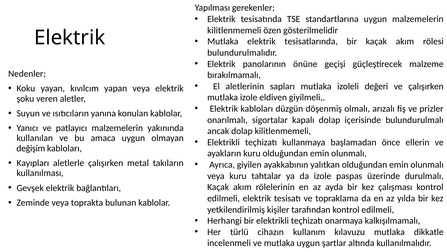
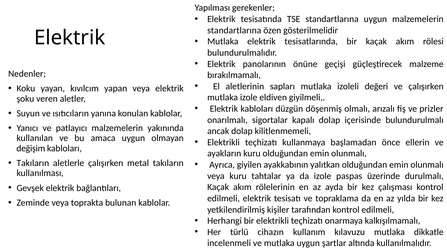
kilitlenmemeli: kilitlenmemeli -> standartlarına (234, 30)
Kayıpları: Kayıpları -> Takıların (33, 163)
